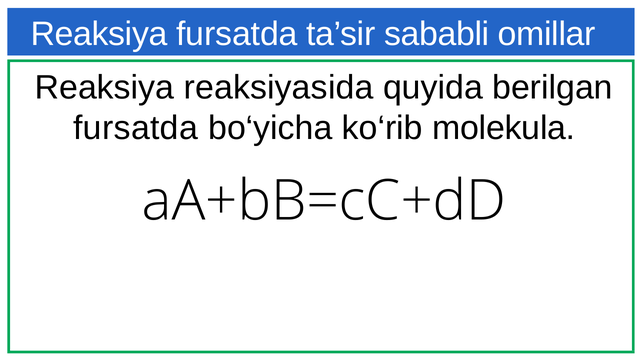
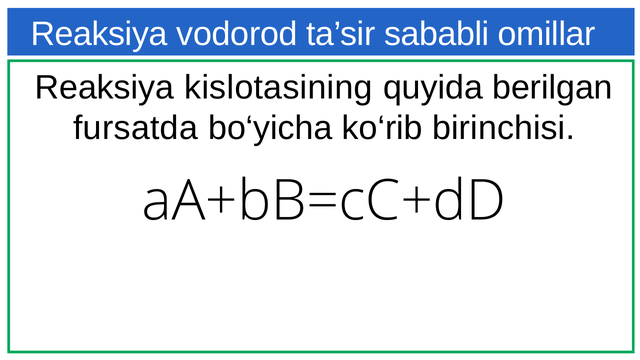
Reaksiya fursatda: fursatda -> vodorod (237, 34)
reaksiyasida: reaksiyasida -> kislotasining (279, 88)
molekula: molekula -> birinchisi (504, 128)
